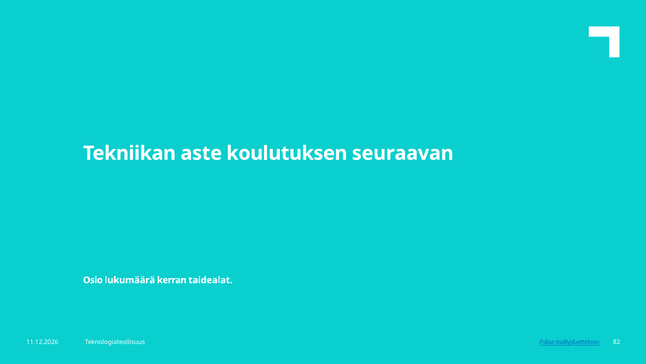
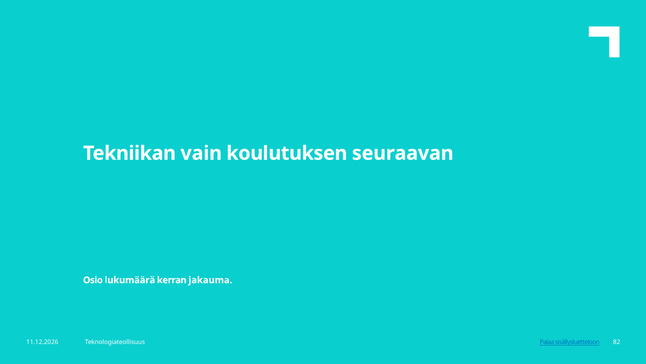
aste: aste -> vain (201, 153)
taidealat: taidealat -> jakauma (210, 280)
